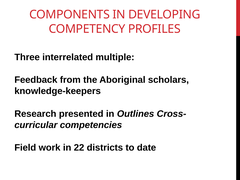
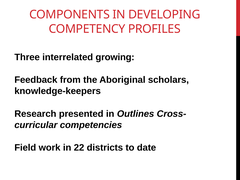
multiple: multiple -> growing (115, 57)
